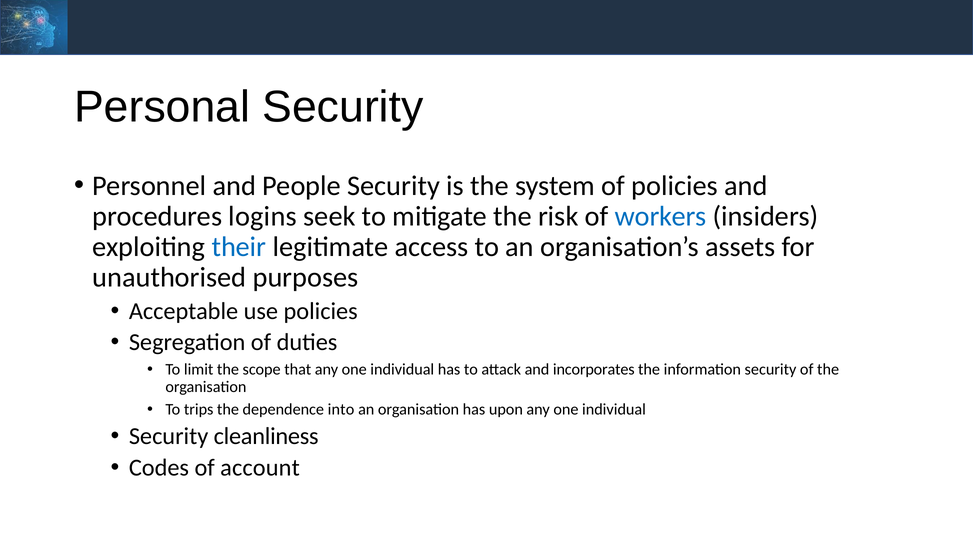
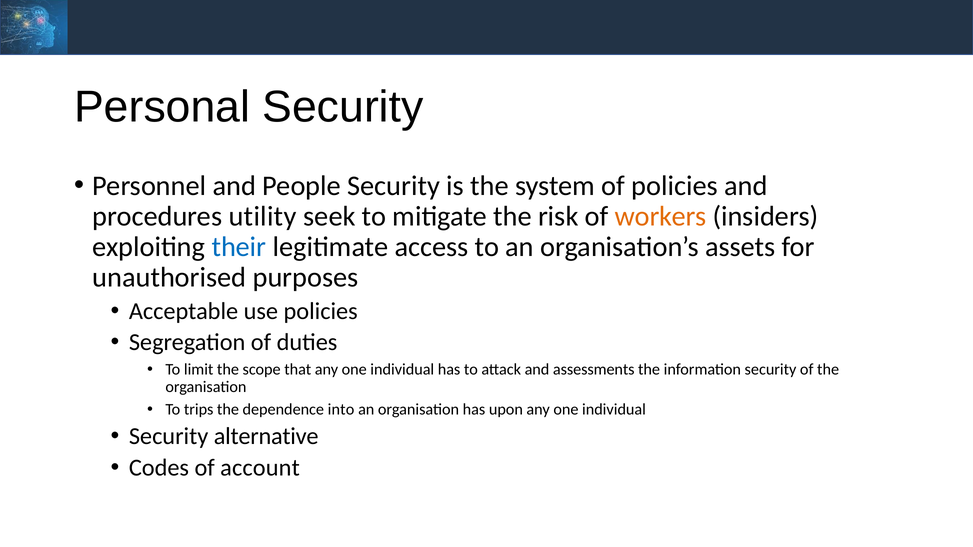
logins: logins -> utility (263, 216)
workers colour: blue -> orange (661, 216)
incorporates: incorporates -> assessments (594, 370)
cleanliness: cleanliness -> alternative (266, 437)
